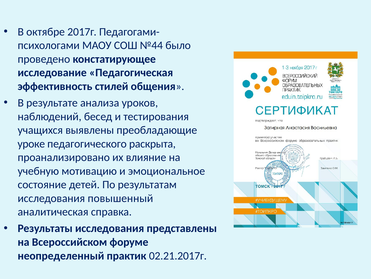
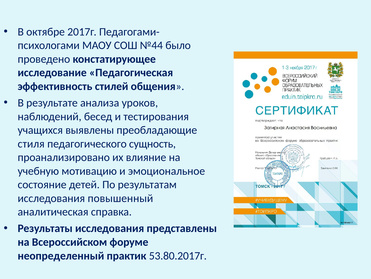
уроке: уроке -> стиля (31, 143)
раскрыта: раскрыта -> сущность (152, 143)
02.21.2017г: 02.21.2017г -> 53.80.2017г (178, 255)
